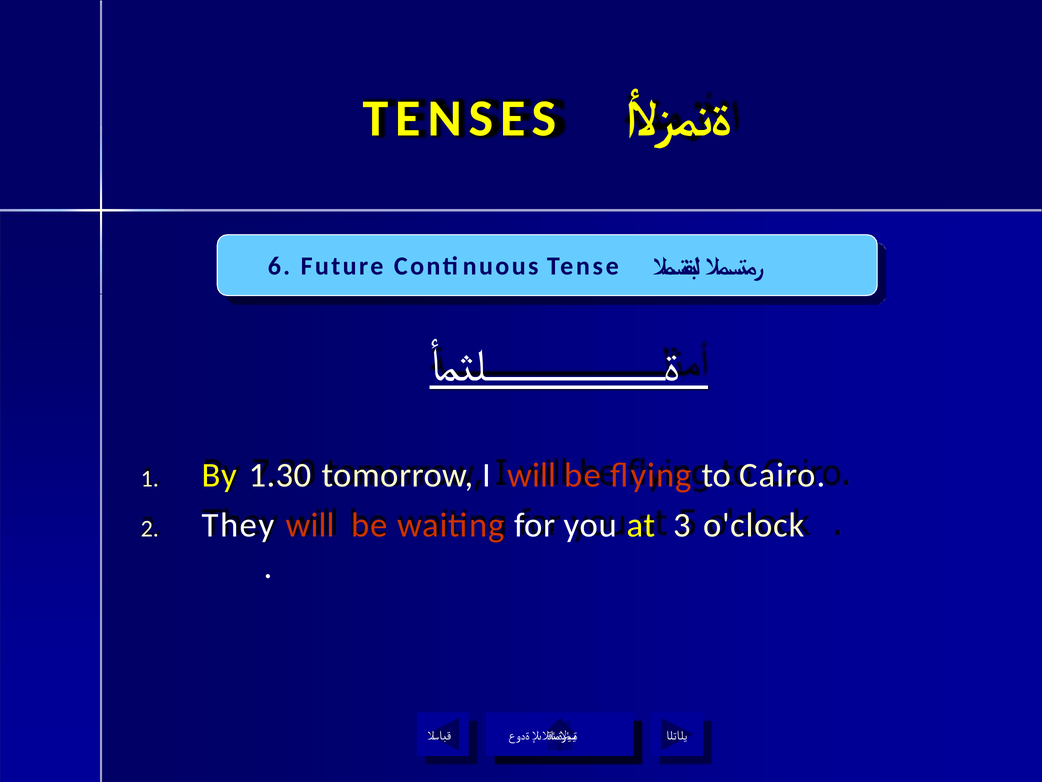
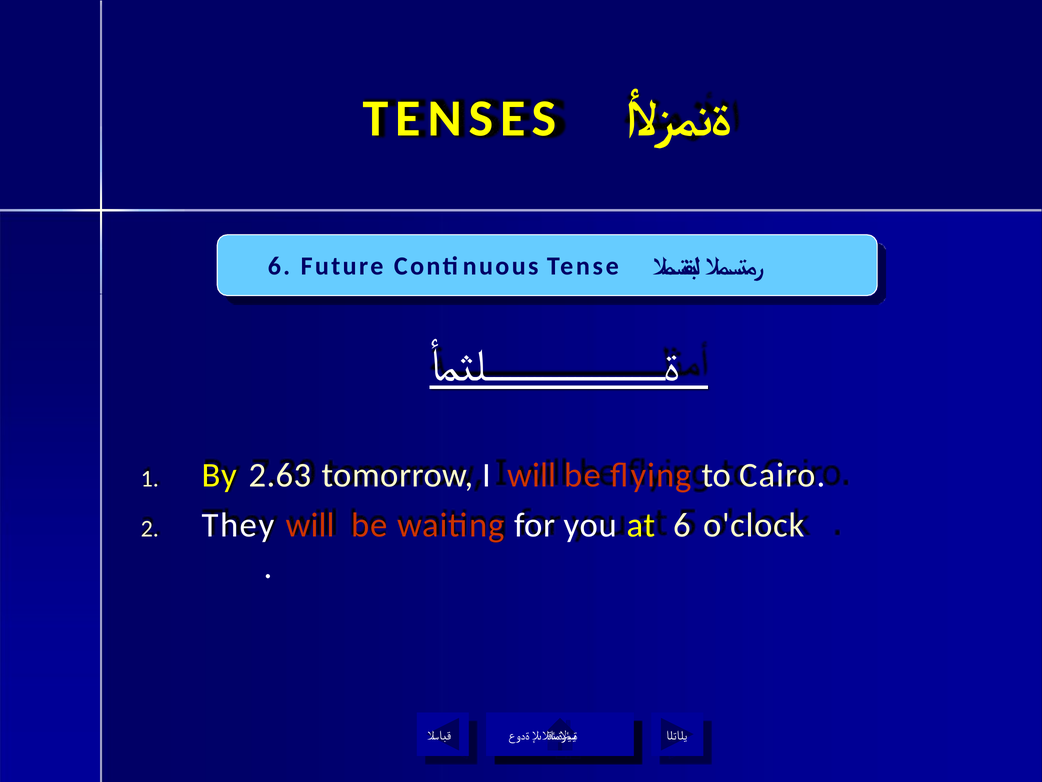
1.30: 1.30 -> 2.63 (280, 475)
at 3: 3 -> 6 (682, 525)
